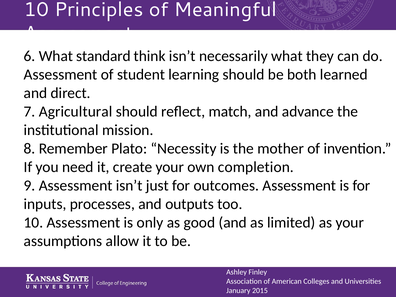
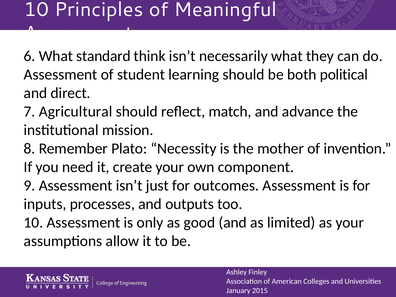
learned: learned -> political (344, 75)
completion: completion -> component (256, 167)
